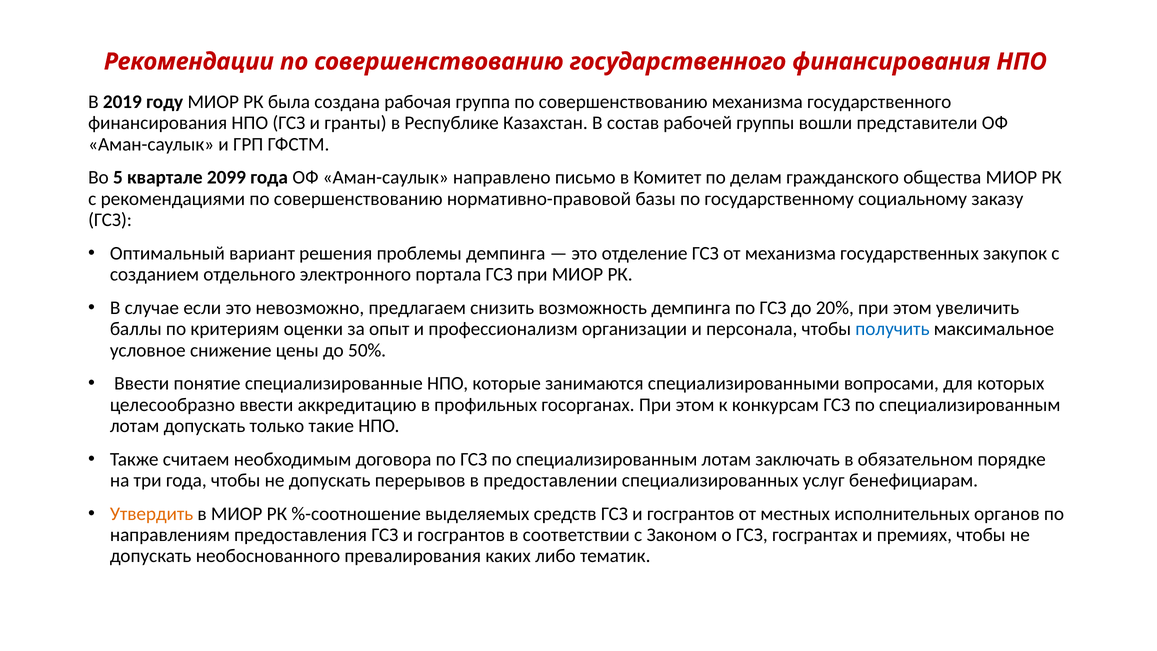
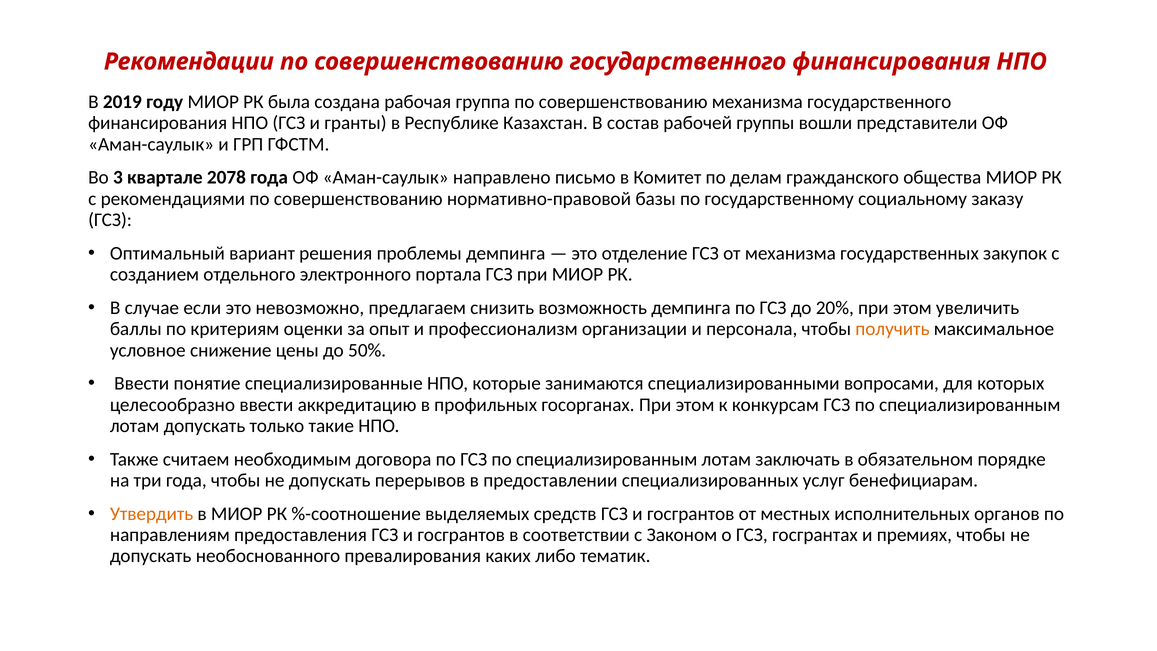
5: 5 -> 3 (118, 177)
2099: 2099 -> 2078 (226, 177)
получить colour: blue -> orange (892, 329)
